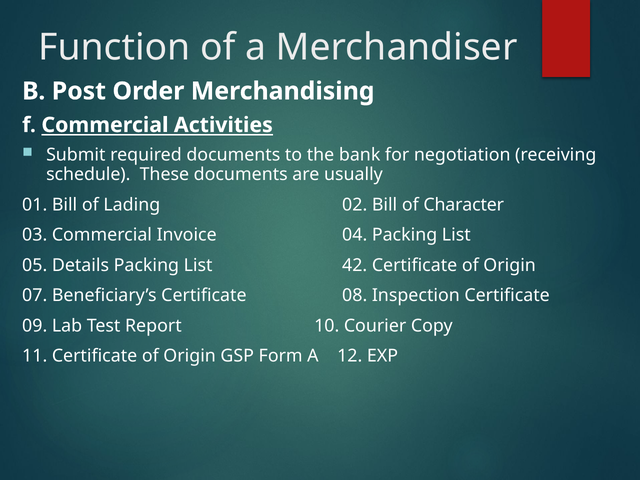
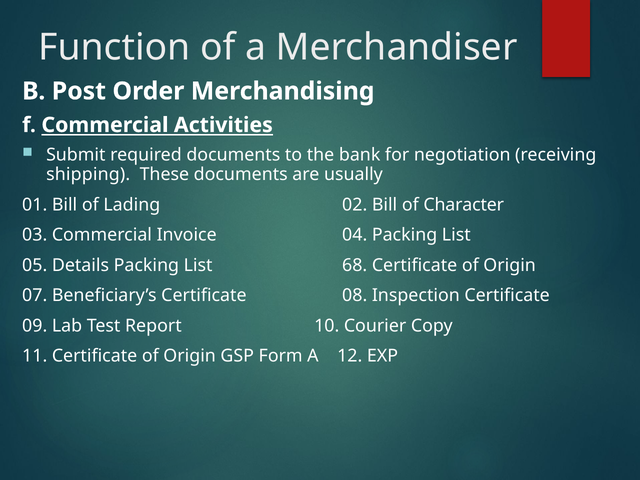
schedule: schedule -> shipping (88, 174)
42: 42 -> 68 (355, 265)
